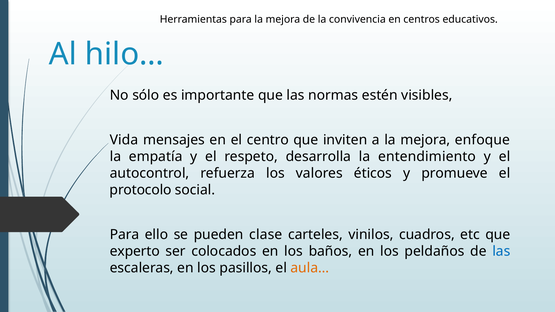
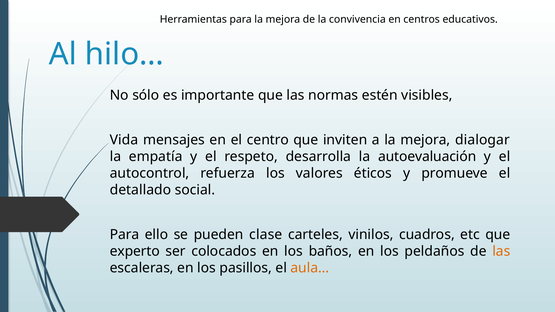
enfoque: enfoque -> dialogar (482, 140)
entendimiento: entendimiento -> autoevaluación (427, 157)
protocolo: protocolo -> detallado (141, 190)
las colour: blue -> orange (501, 251)
